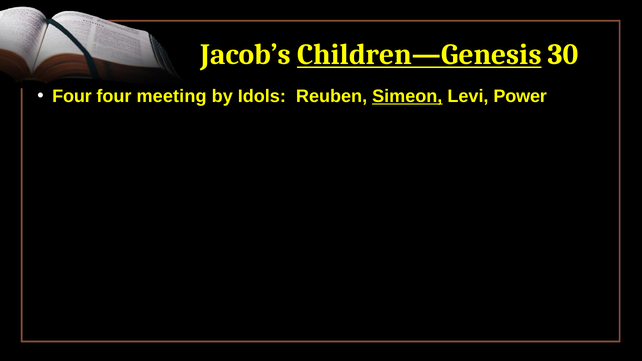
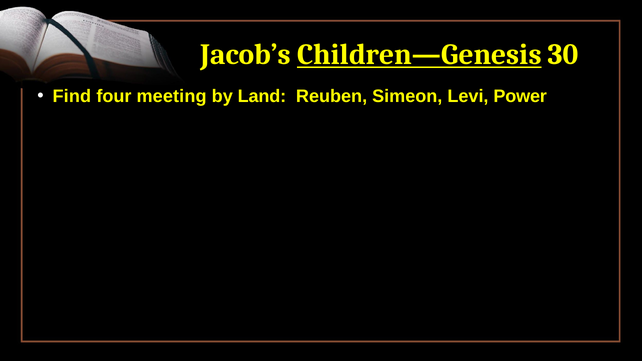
Four: Four -> Find (72, 96)
Idols: Idols -> Land (262, 96)
Simeon underline: present -> none (407, 96)
